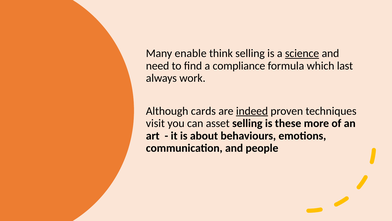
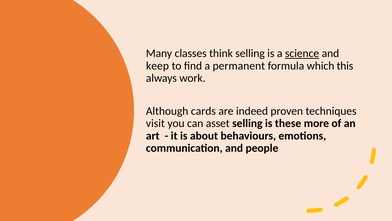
enable: enable -> classes (191, 53)
need: need -> keep (157, 66)
compliance: compliance -> permanent (239, 66)
last: last -> this (345, 66)
indeed underline: present -> none (252, 111)
